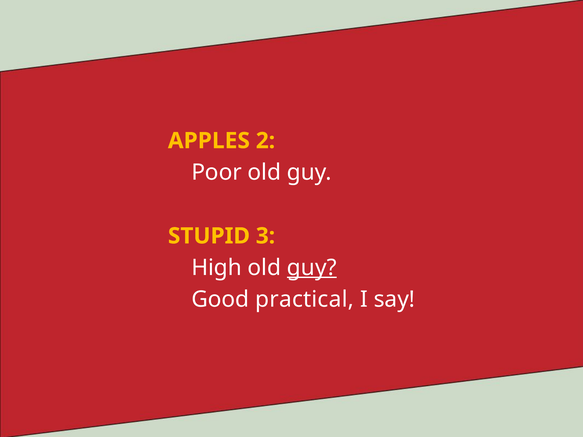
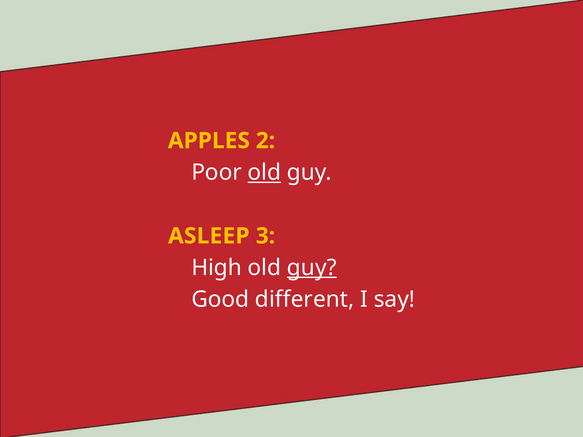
old underline: none -> present (264, 173)
STUPID: STUPID -> ASLEEP (209, 236)
practical: practical -> different (305, 300)
